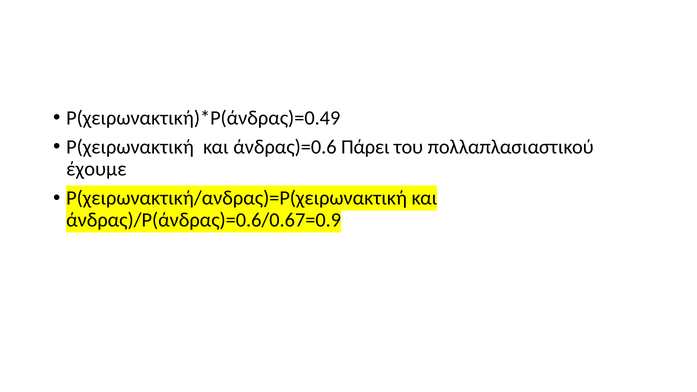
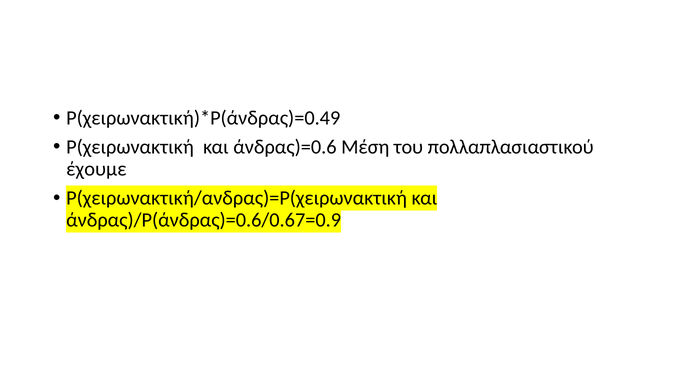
Πάρει: Πάρει -> Μέση (365, 147)
